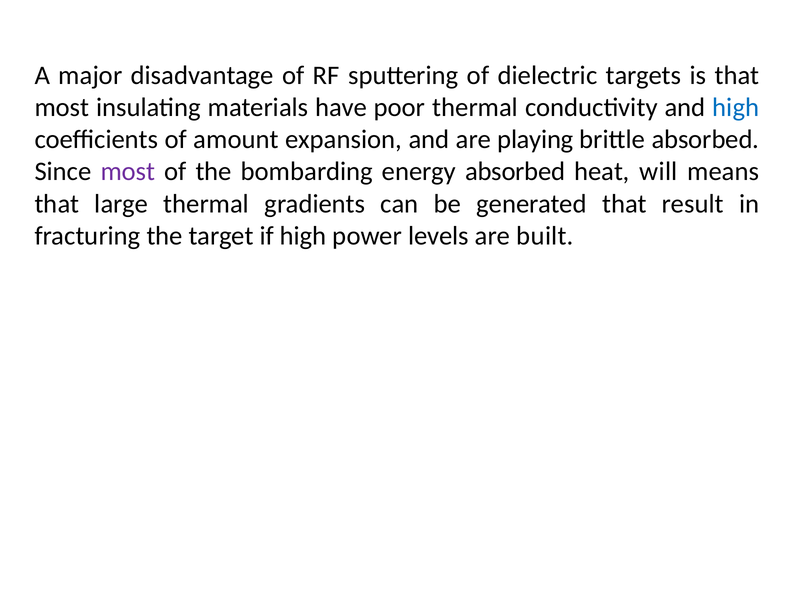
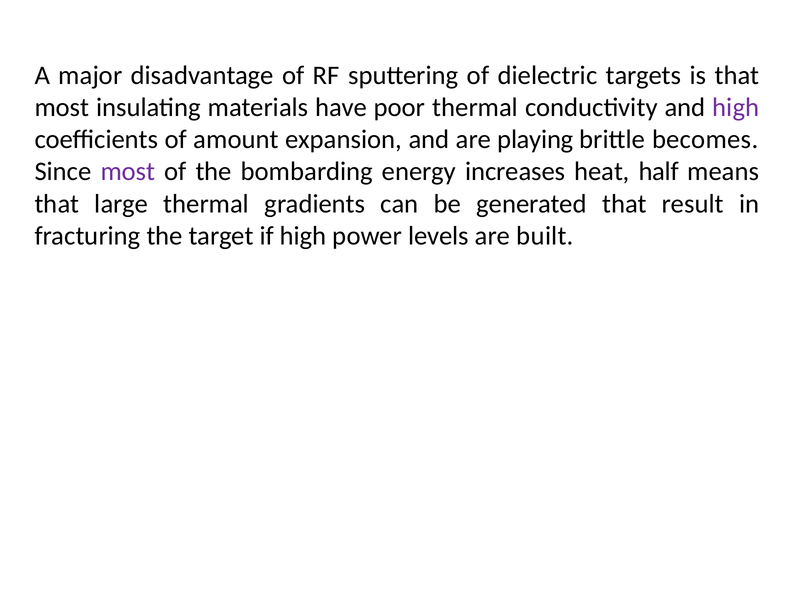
high colour: blue -> purple (736, 108)
brittle absorbed: absorbed -> becomes (705, 140)
energy absorbed: absorbed -> increases (515, 172)
will: will -> half (659, 172)
